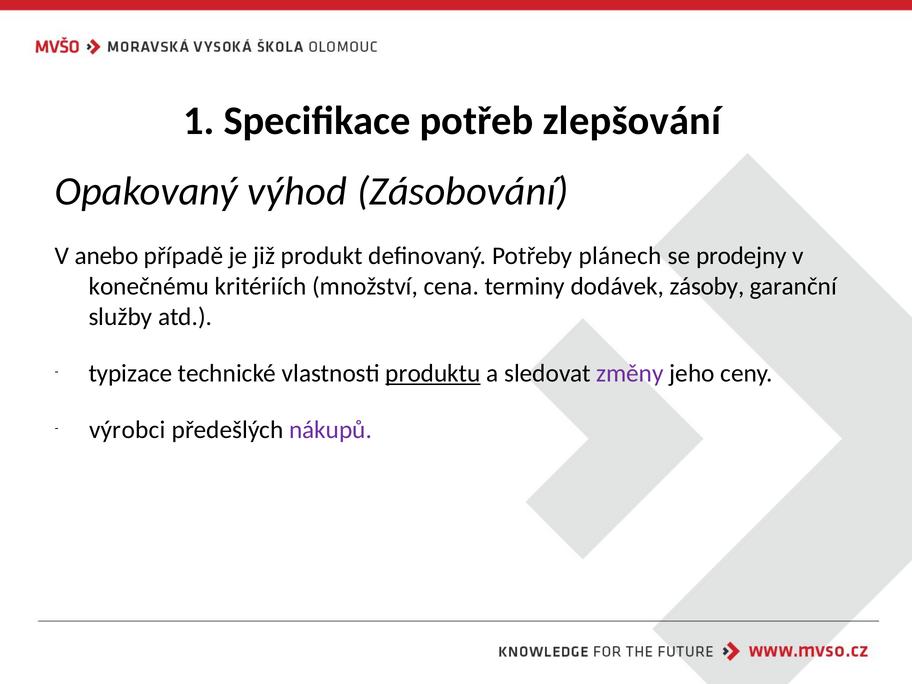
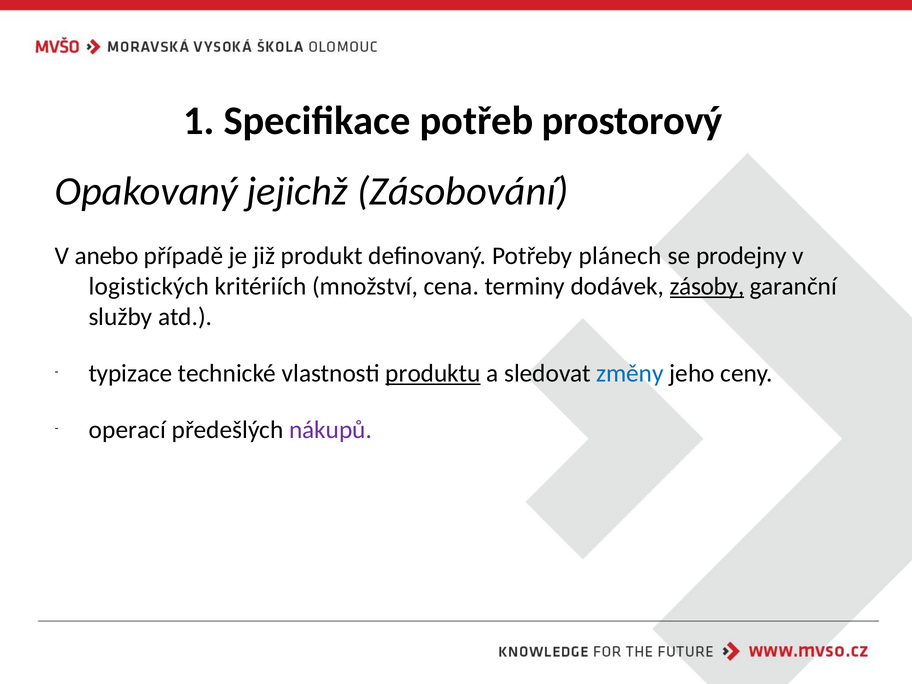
zlepšování: zlepšování -> prostorový (632, 121)
výhod: výhod -> jejichž (297, 191)
konečnému: konečnému -> logistických (149, 286)
zásoby underline: none -> present (707, 286)
změny colour: purple -> blue (630, 373)
výrobci: výrobci -> operací (127, 430)
